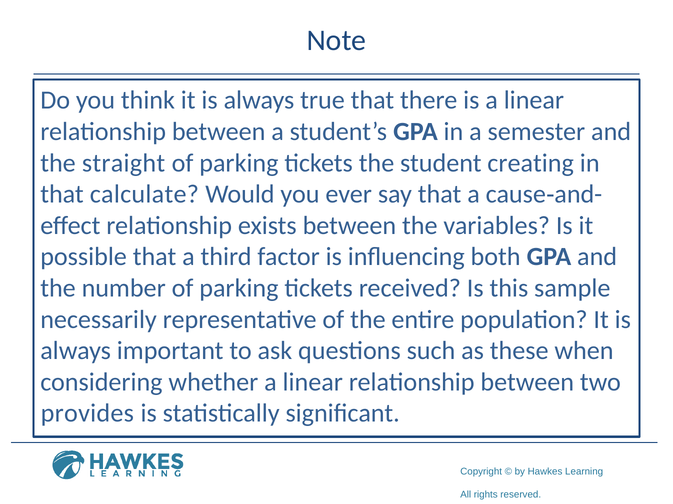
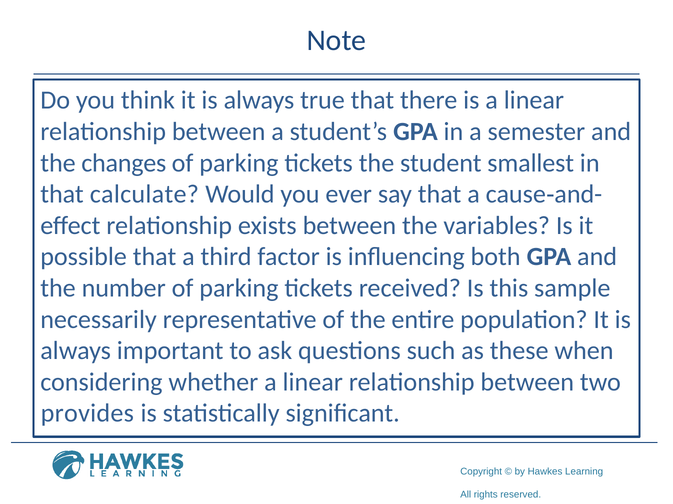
straight: straight -> changes (124, 163)
creating: creating -> smallest (531, 163)
